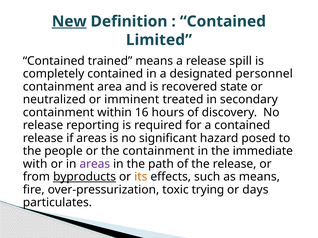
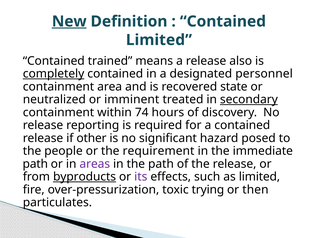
spill: spill -> also (241, 61)
completely underline: none -> present (54, 74)
secondary underline: none -> present (249, 100)
16: 16 -> 74 (142, 113)
if areas: areas -> other (92, 138)
the containment: containment -> requirement (158, 151)
with: with -> path (35, 164)
its colour: orange -> purple (141, 177)
as means: means -> limited (259, 177)
days: days -> then (255, 190)
